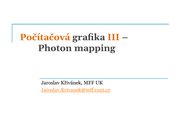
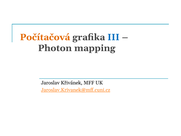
III colour: orange -> blue (113, 37)
